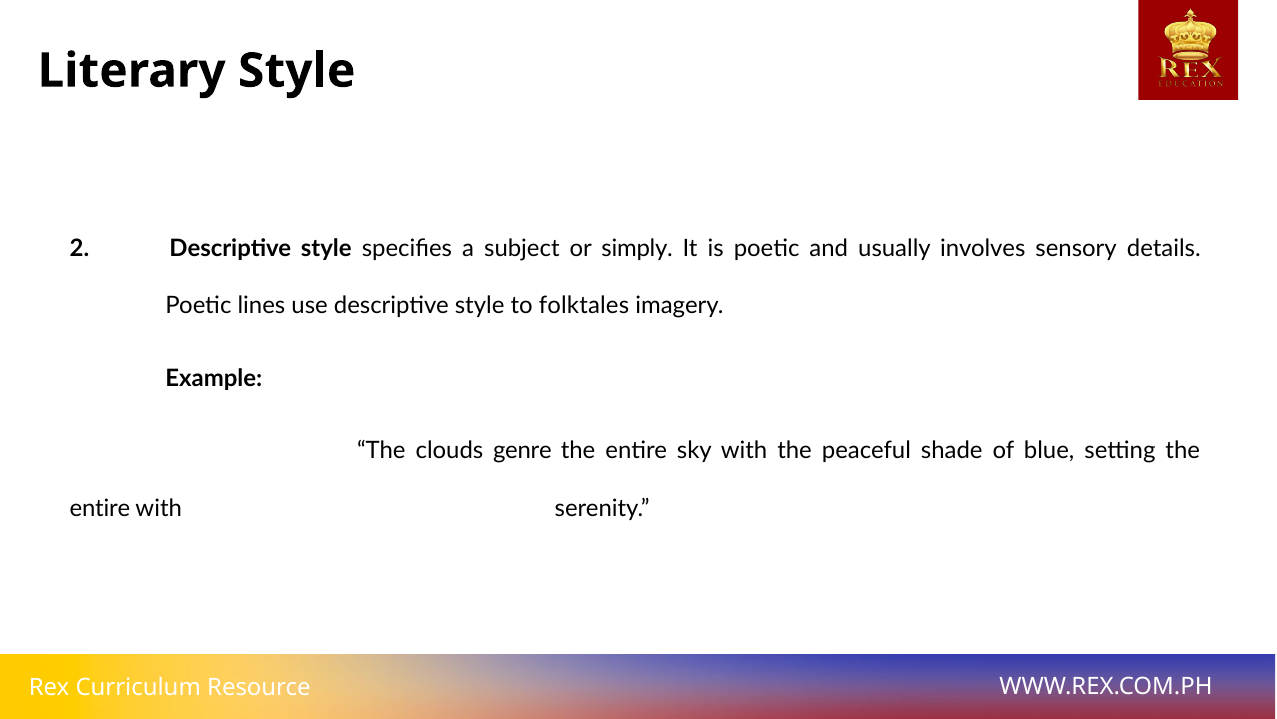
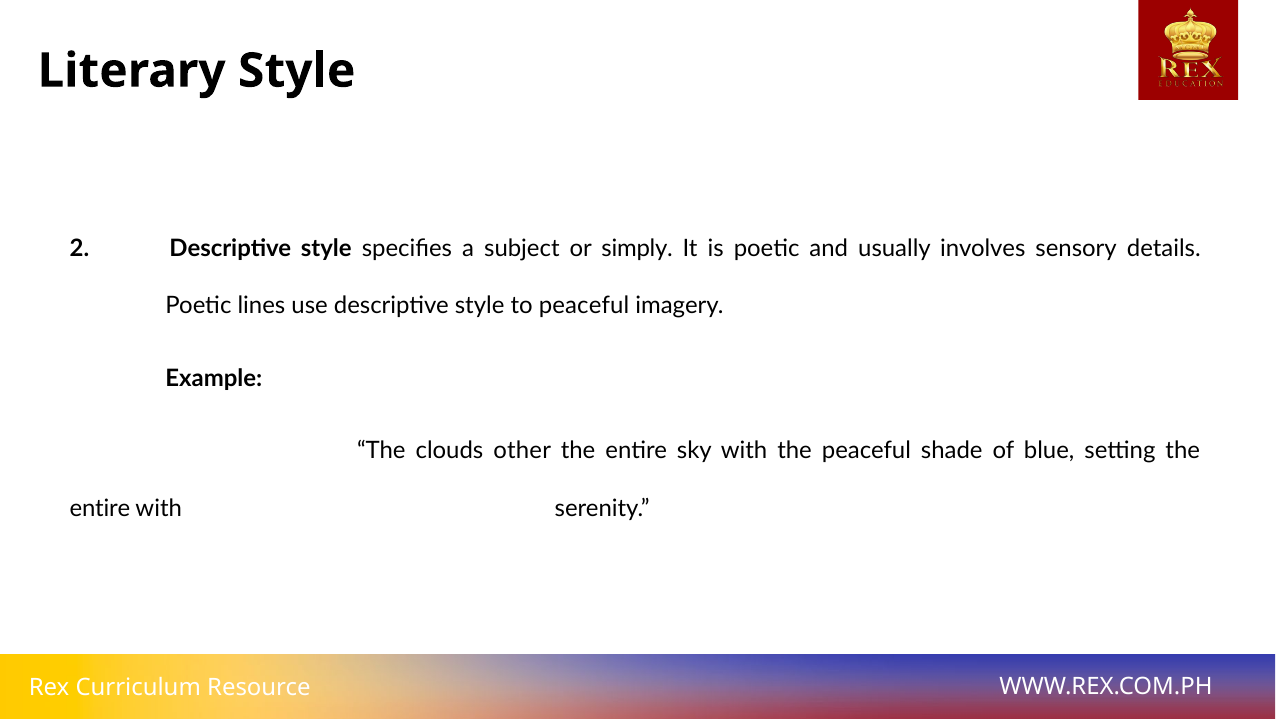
to folktales: folktales -> peaceful (584, 305)
genre: genre -> other (522, 451)
